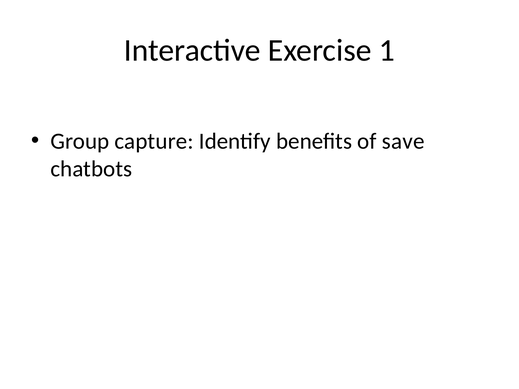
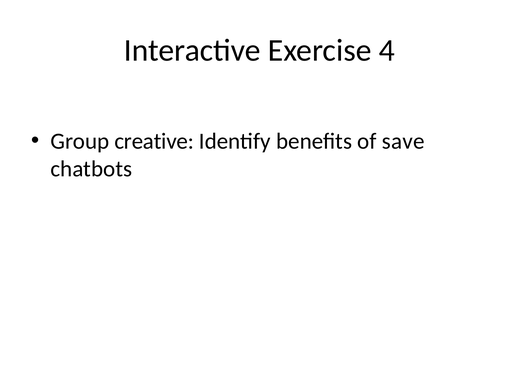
1: 1 -> 4 (387, 50)
capture: capture -> creative (154, 141)
